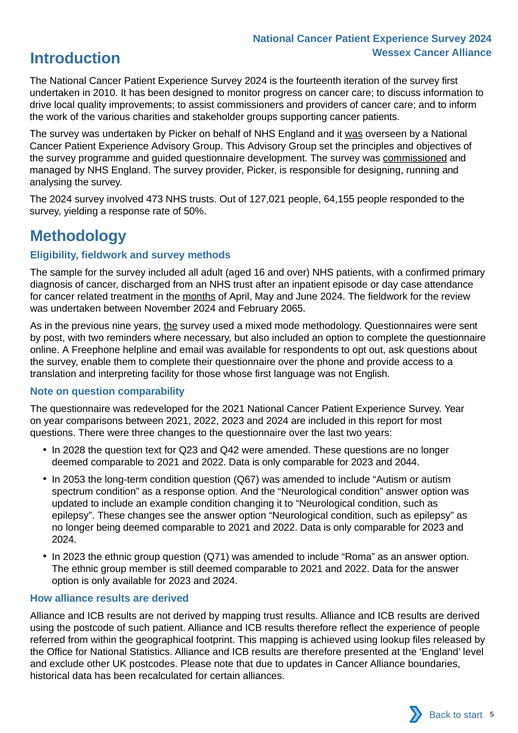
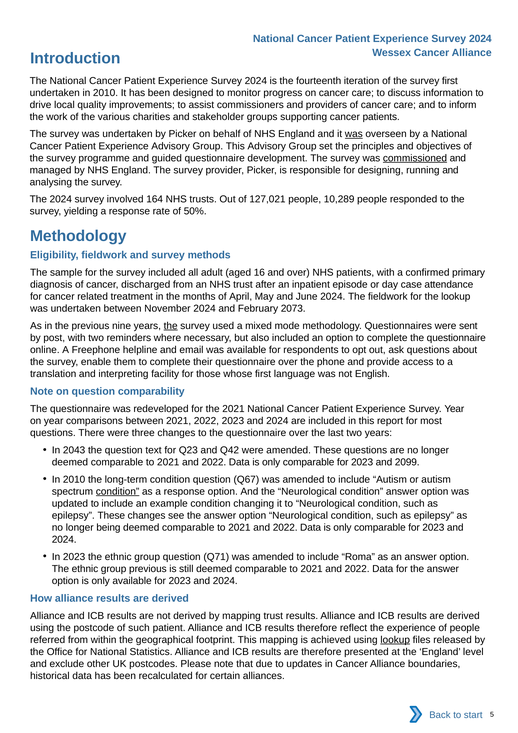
473: 473 -> 164 (155, 199)
64,155: 64,155 -> 10,289 (339, 199)
months underline: present -> none (199, 296)
the review: review -> lookup (456, 296)
2065: 2065 -> 2073 (293, 309)
2028: 2028 -> 2043 (74, 450)
2044: 2044 -> 2099 (407, 462)
2053: 2053 -> 2010 (74, 479)
condition underline: none -> present (118, 491)
group member: member -> previous (148, 569)
lookup underline: none -> present (395, 640)
